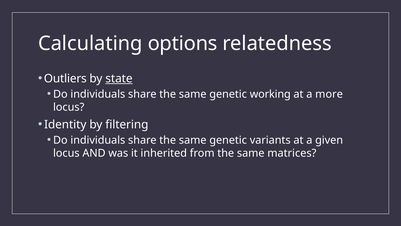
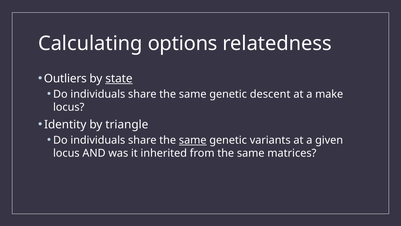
working: working -> descent (270, 94)
more: more -> make (329, 94)
filtering: filtering -> triangle (127, 124)
same underline: none -> present (193, 140)
